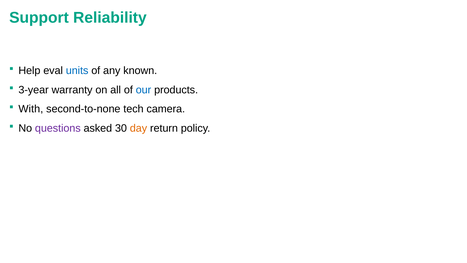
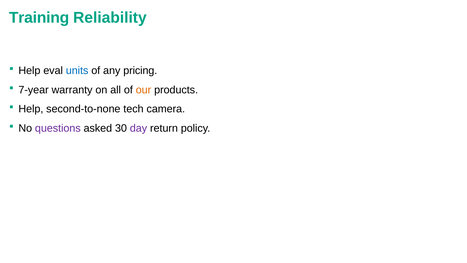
Support: Support -> Training (39, 18)
known: known -> pricing (140, 70)
3-year: 3-year -> 7-year (34, 90)
our colour: blue -> orange (143, 90)
With: With -> Help (31, 109)
day colour: orange -> purple (138, 128)
